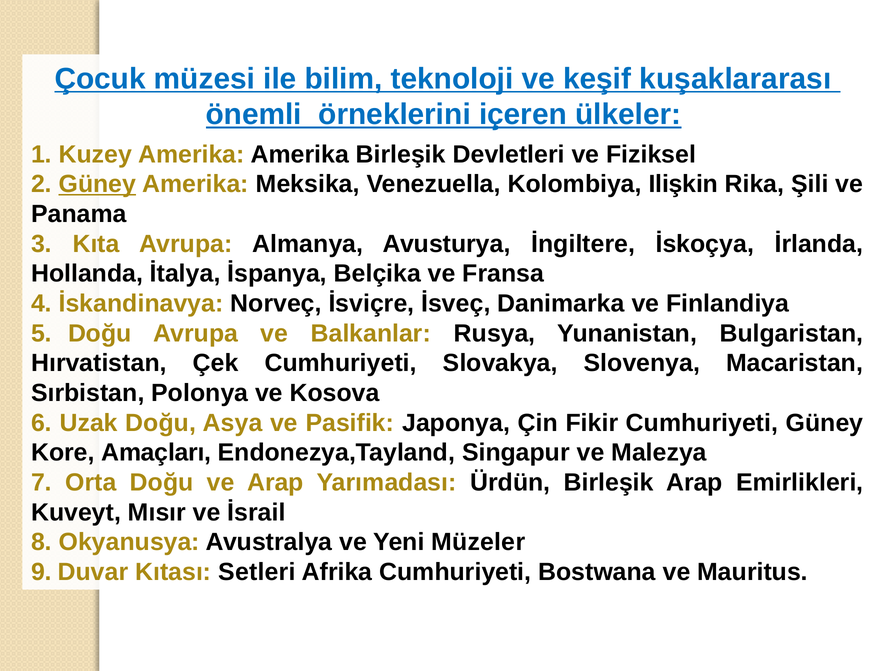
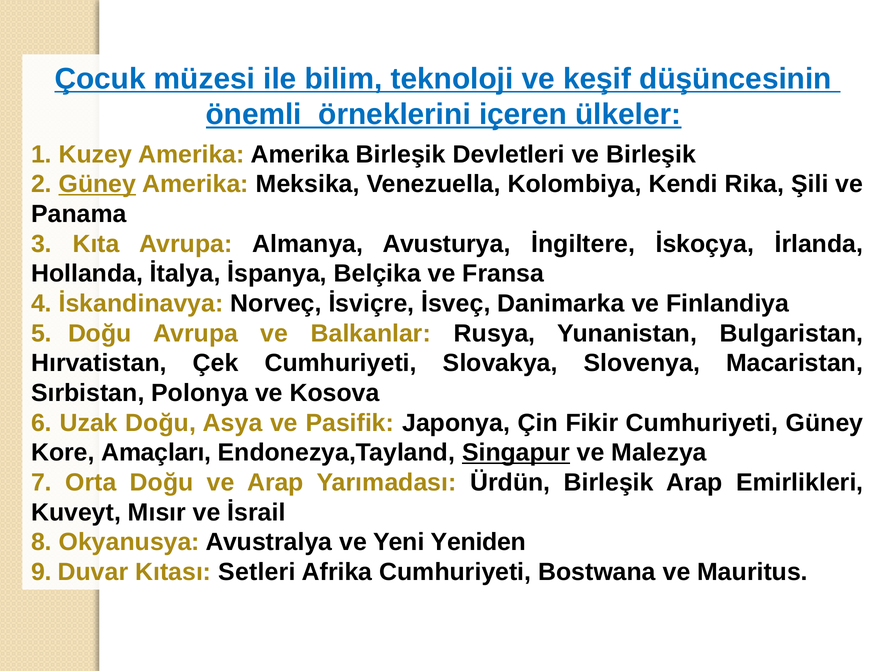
kuşaklararası: kuşaklararası -> düşüncesinin (735, 79)
ve Fiziksel: Fiziksel -> Birleşik (651, 154)
Ilişkin: Ilişkin -> Kendi (683, 184)
Singapur underline: none -> present (516, 453)
Müzeler: Müzeler -> Yeniden (479, 542)
